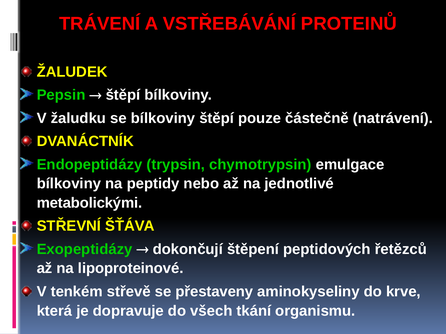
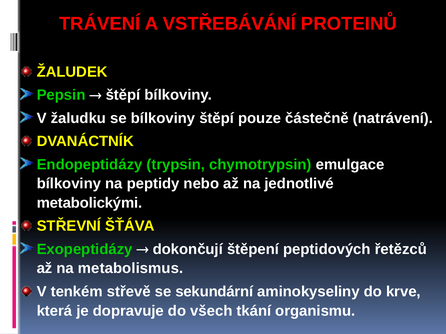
lipoproteinové: lipoproteinové -> metabolismus (131, 269)
přestaveny: přestaveny -> sekundární (214, 292)
